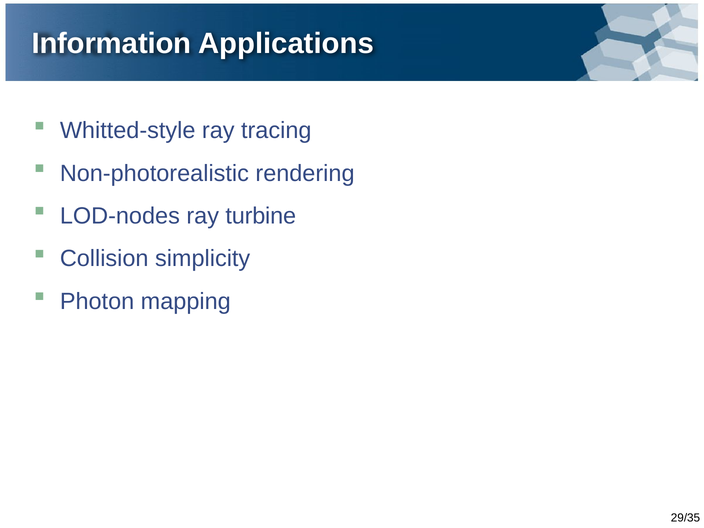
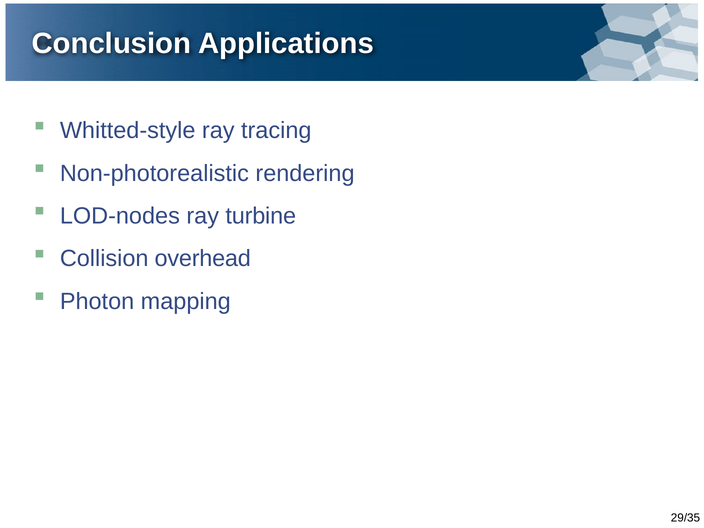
Information: Information -> Conclusion (111, 43)
simplicity: simplicity -> overhead (203, 259)
